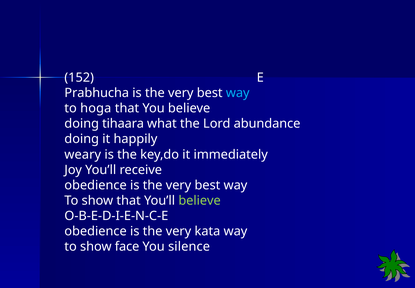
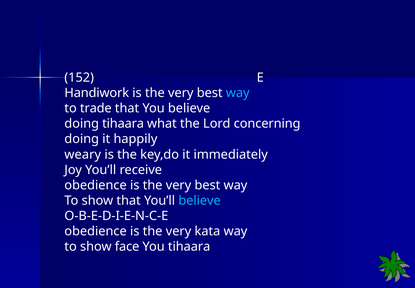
Prabhucha: Prabhucha -> Handiwork (97, 93)
hoga: hoga -> trade (96, 108)
abundance: abundance -> concerning (267, 123)
believe colour: light green -> light blue (200, 200)
You silence: silence -> tihaara (189, 246)
